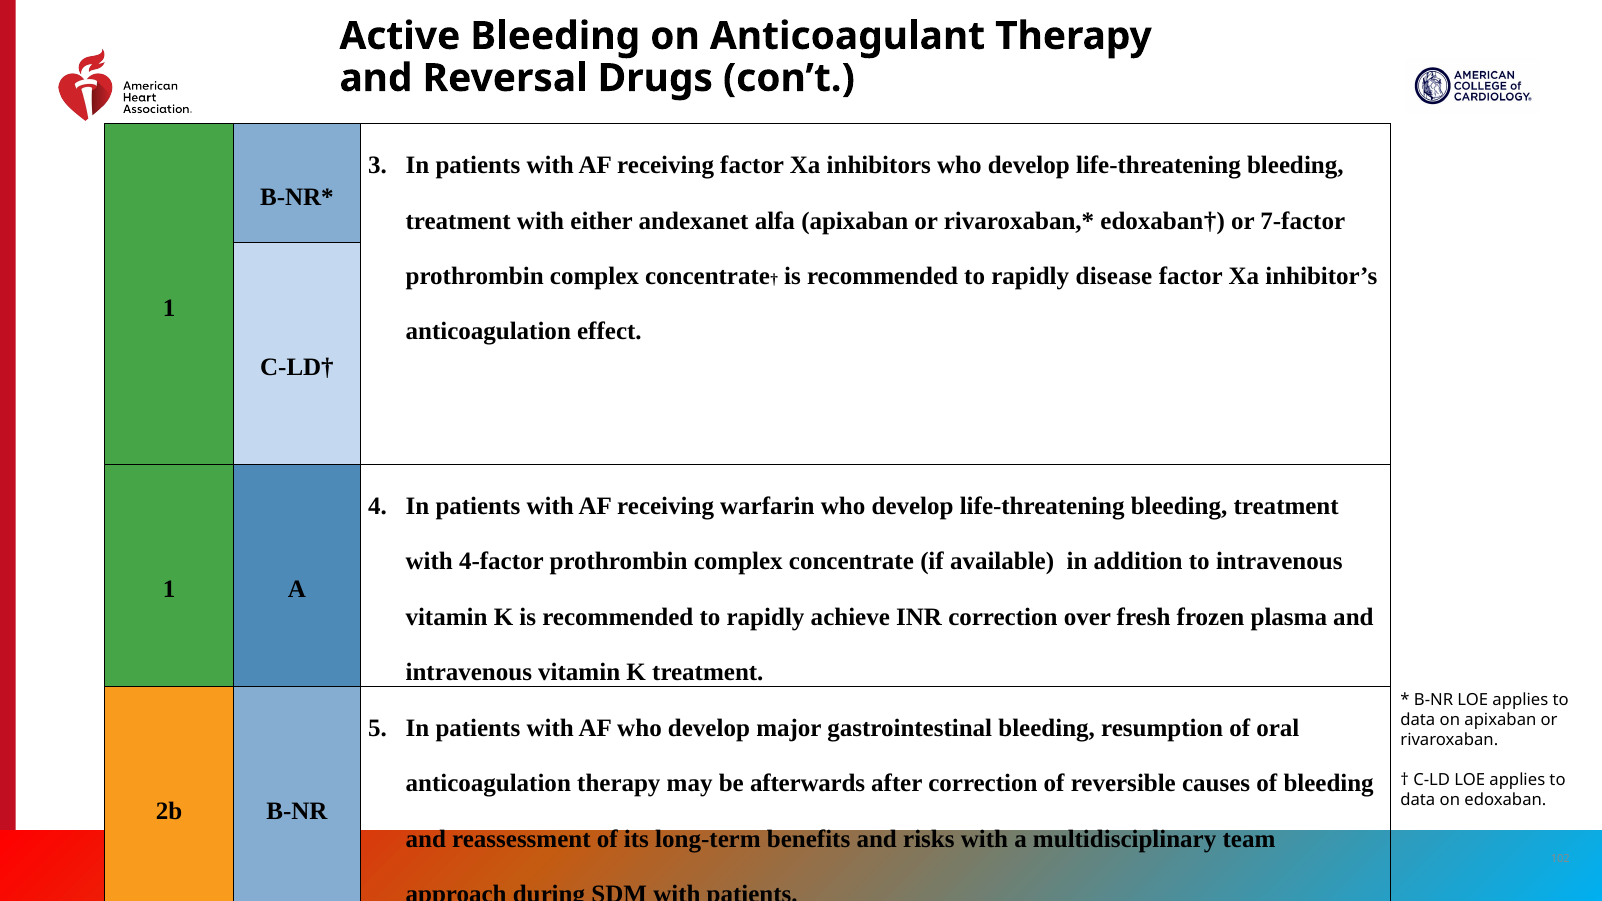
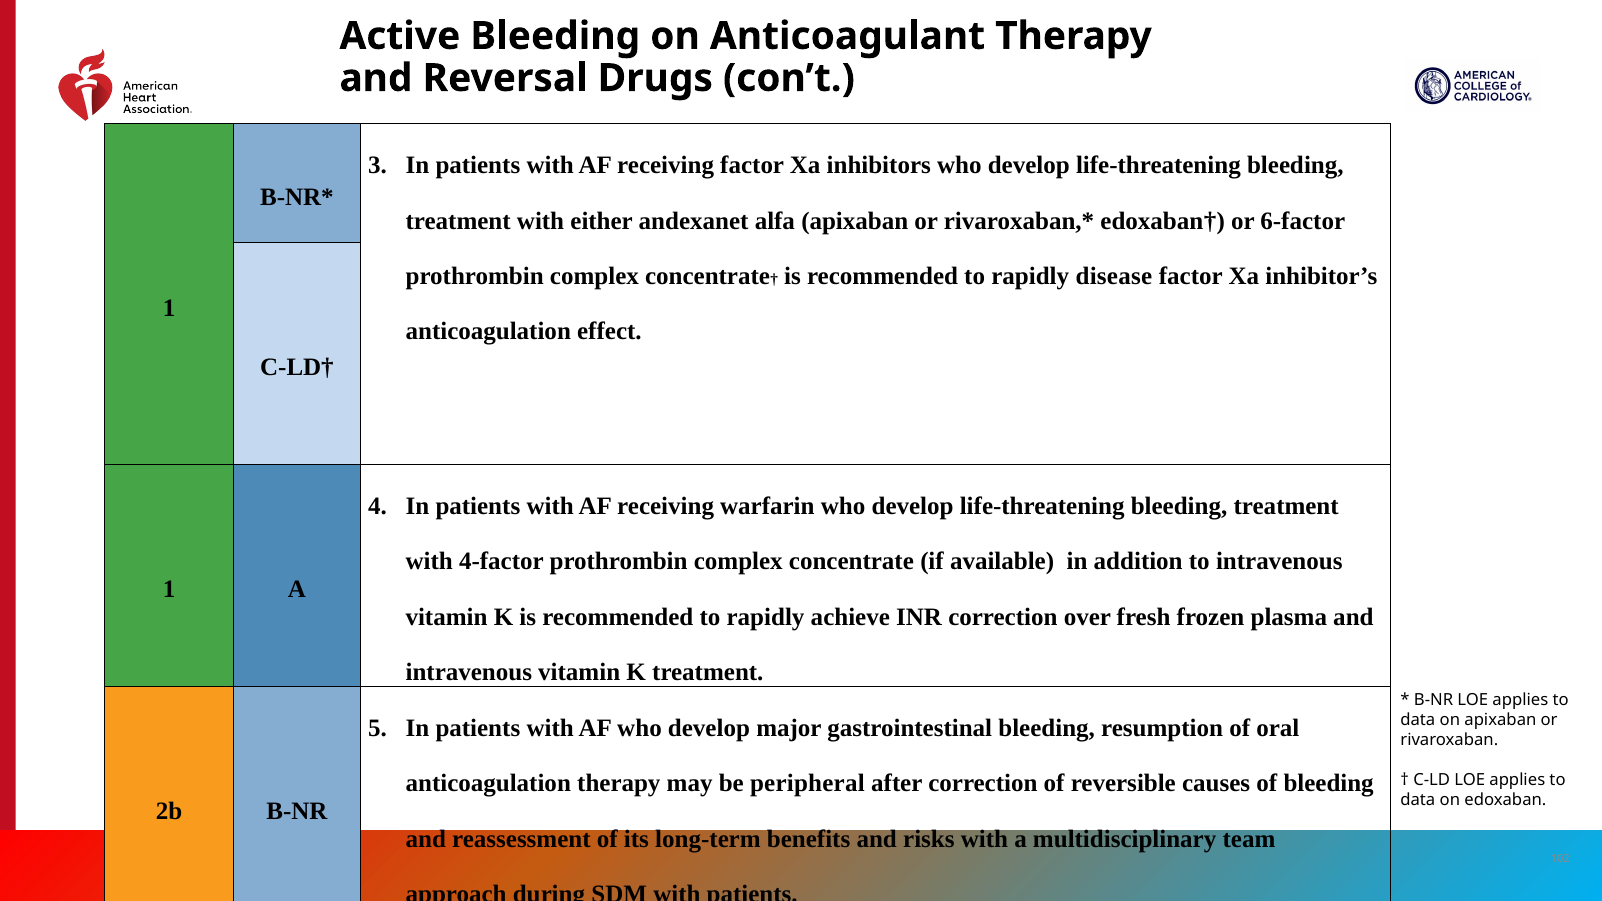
7-factor: 7-factor -> 6-factor (1303, 221)
afterwards: afterwards -> peripheral (807, 783)
